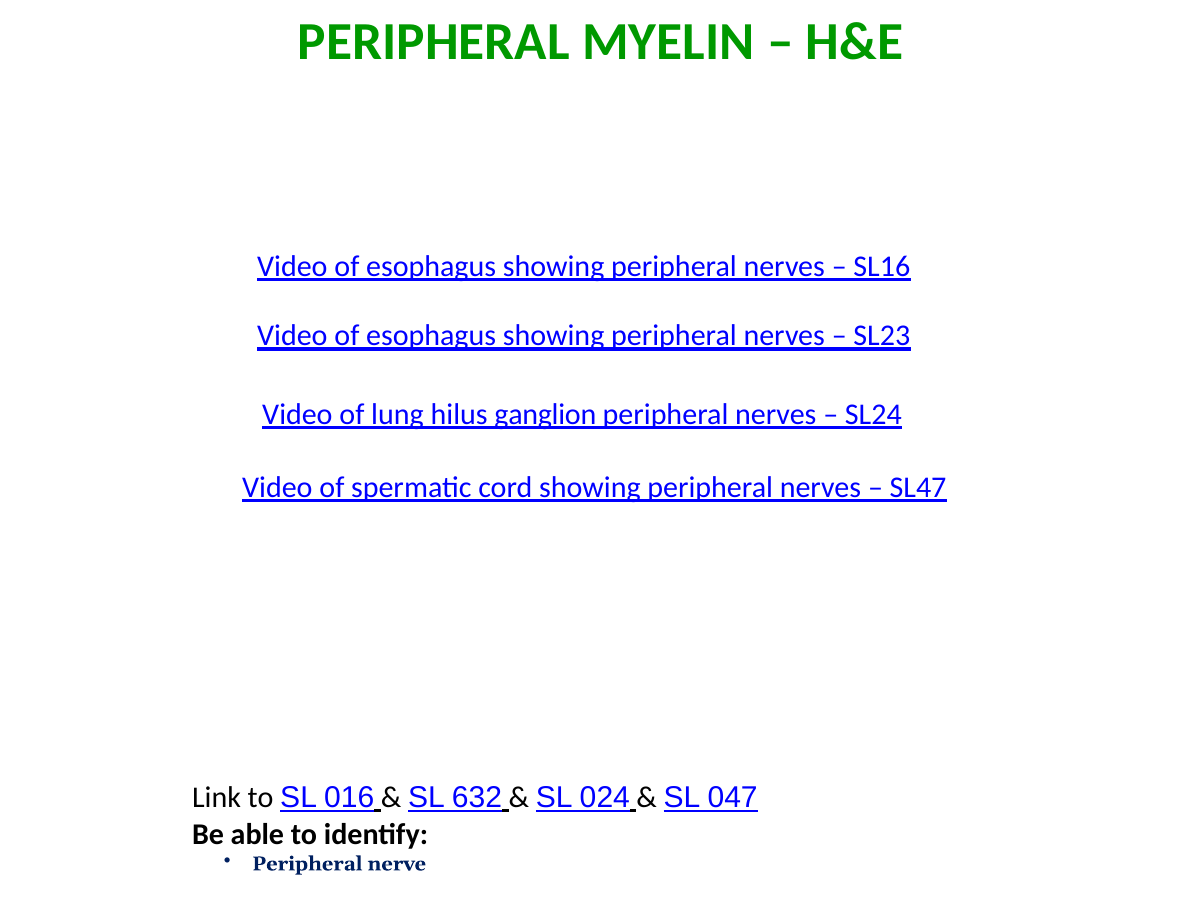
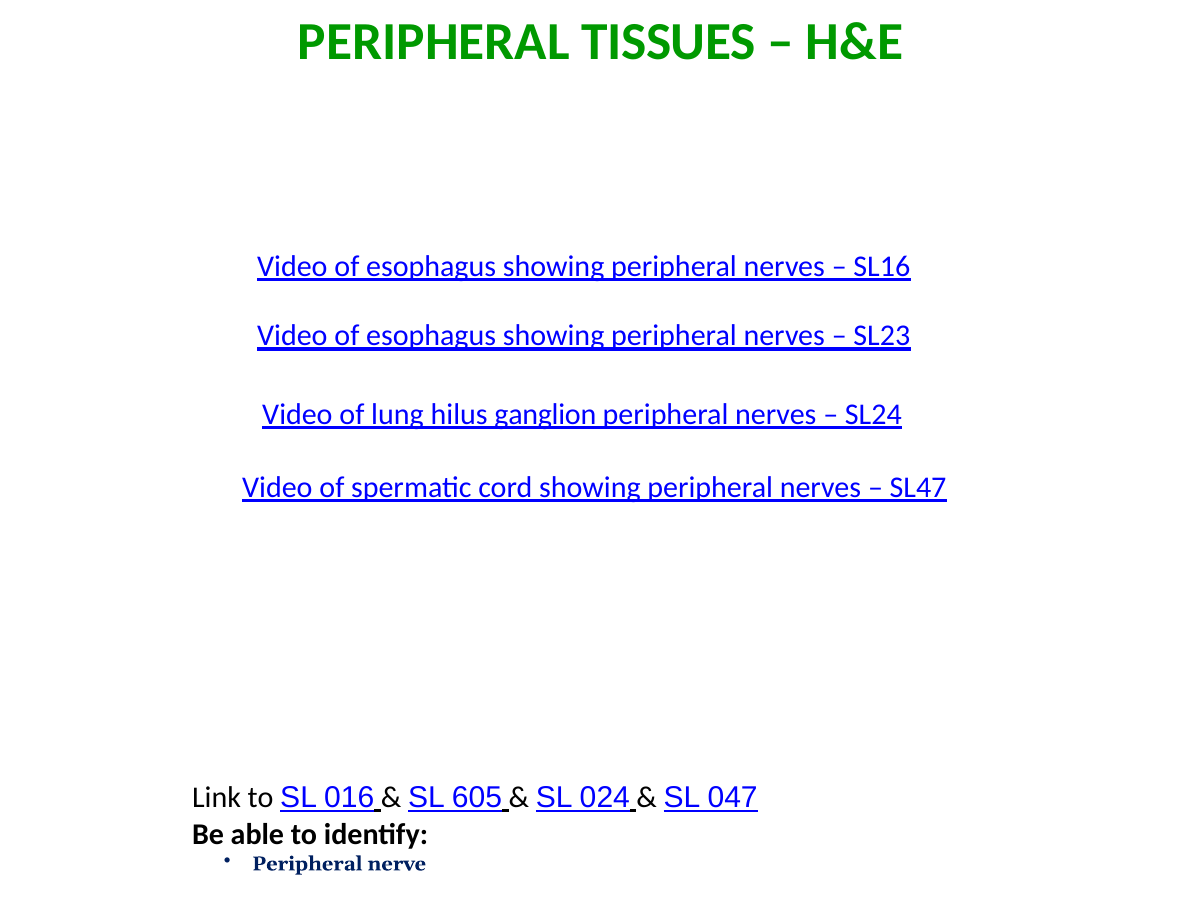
MYELIN: MYELIN -> TISSUES (669, 42)
632: 632 -> 605 (477, 797)
